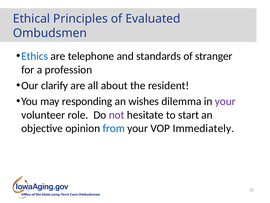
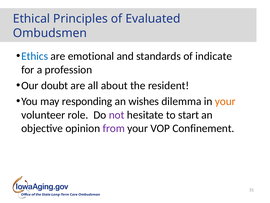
telephone: telephone -> emotional (91, 56)
stranger: stranger -> indicate (214, 56)
clarify: clarify -> doubt (55, 85)
your colour: purple -> orange (225, 101)
from colour: blue -> purple (114, 128)
Immediately: Immediately -> Confinement (203, 128)
